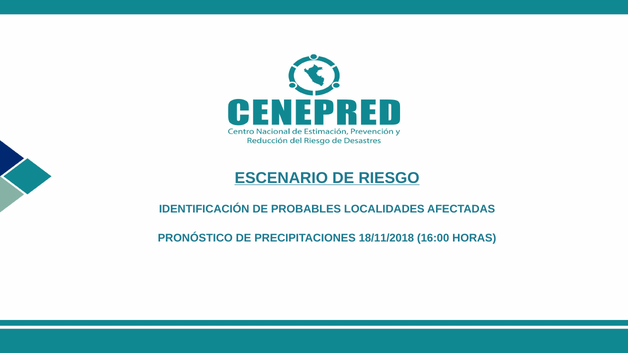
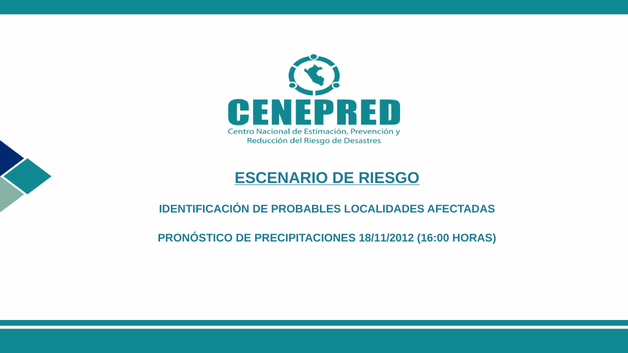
18/11/2018: 18/11/2018 -> 18/11/2012 (386, 238)
